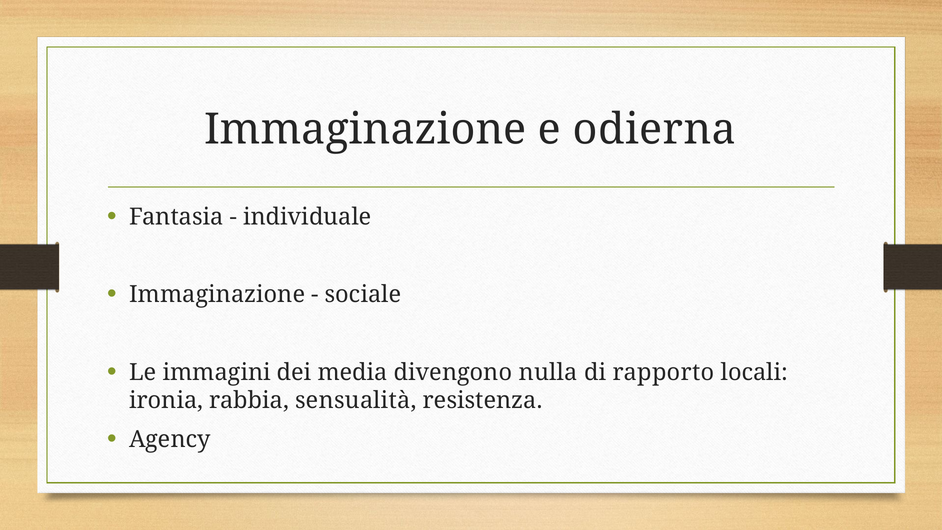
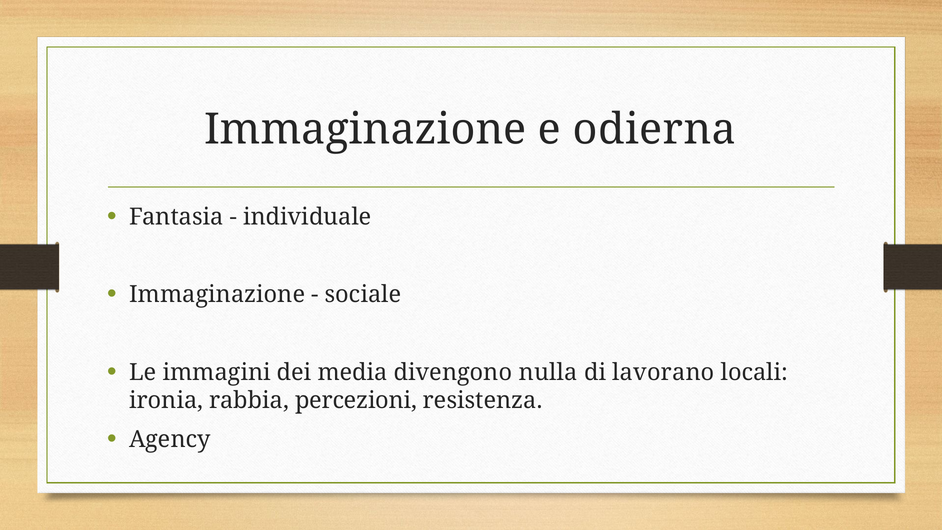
rapporto: rapporto -> lavorano (663, 372)
sensualità: sensualità -> percezioni (356, 401)
